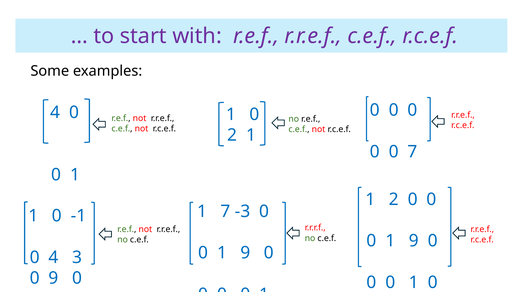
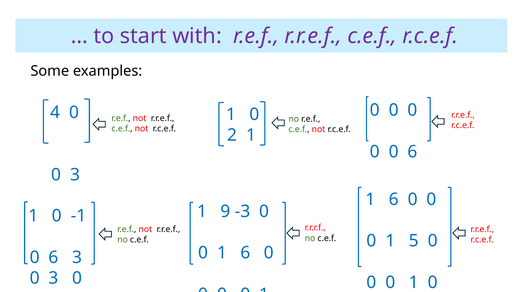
0 0 7: 7 -> 6 (413, 152)
1: 1 -> 3 (75, 175)
2: 2 -> 6 (394, 199)
1 7: 7 -> 9 (225, 211)
9: 9 -> 5 (414, 241)
9: 9 -> 6 (245, 253)
4: 4 -> 6 (54, 257)
9: 9 -> 3 (54, 278)
